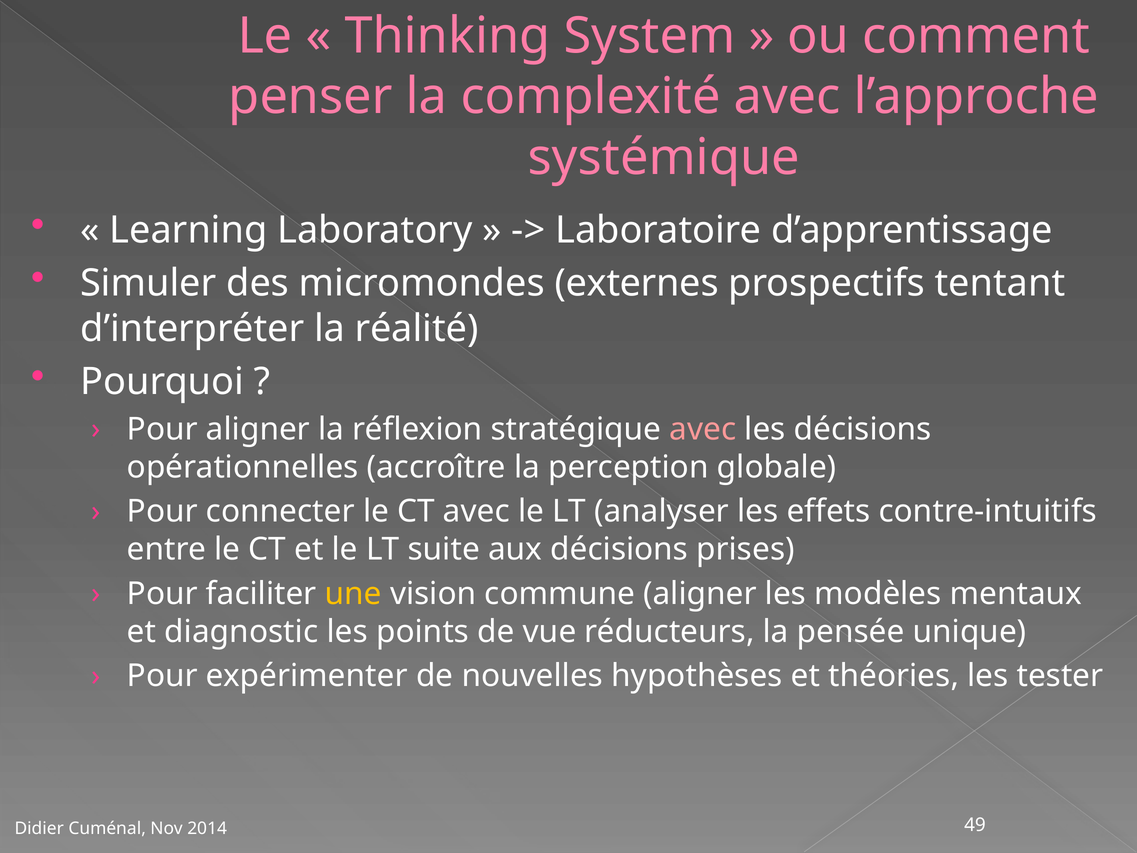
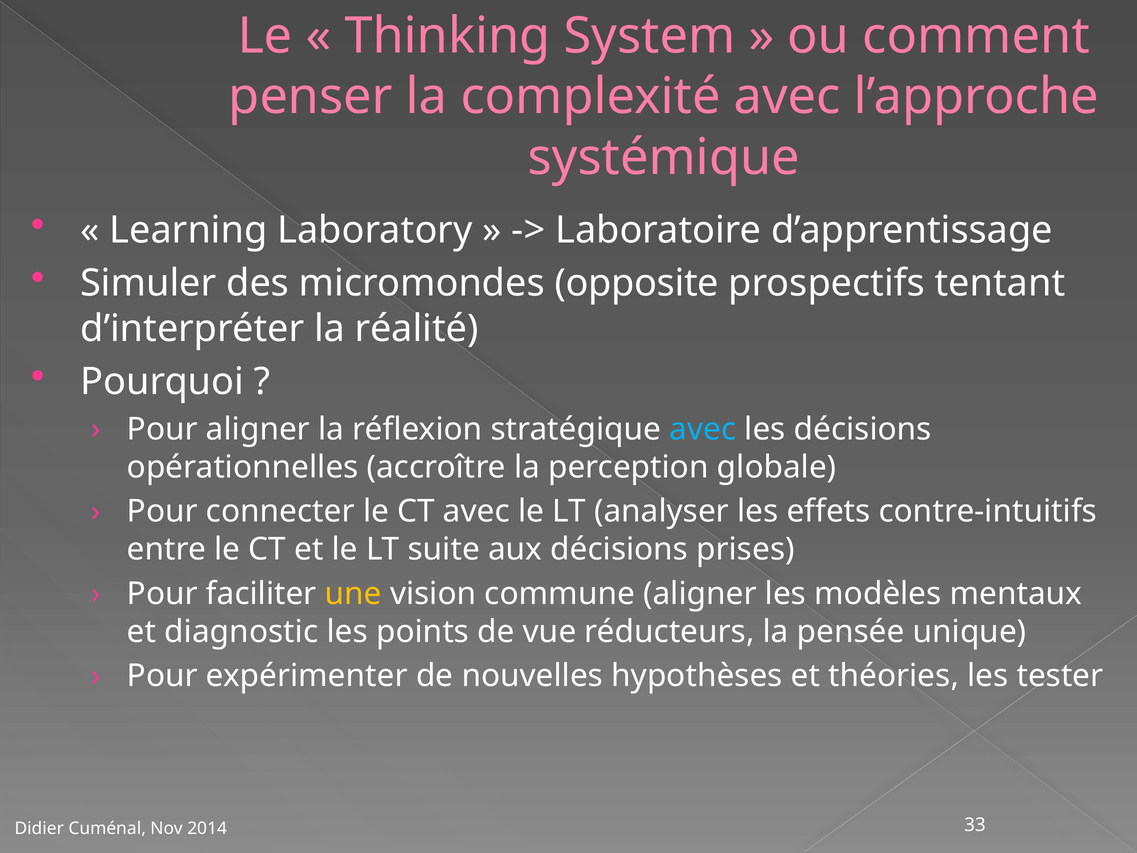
externes: externes -> opposite (637, 283)
avec colour: pink -> light blue (703, 429)
49: 49 -> 33 (975, 825)
